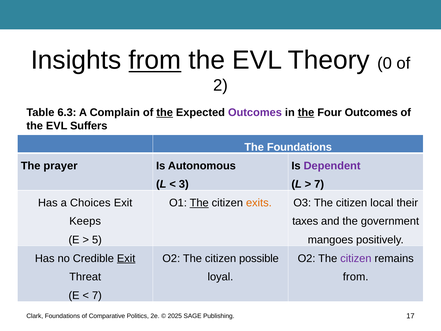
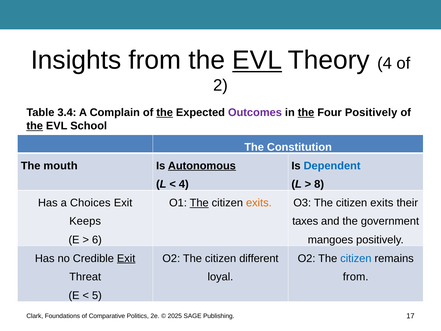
from underline: present -> none (155, 60)
EVL underline: none -> present (257, 60)
Theory 0: 0 -> 4 (385, 63)
6.3: 6.3 -> 3.4 (67, 112)
Four Outcomes: Outcomes -> Positively (371, 112)
the underline: none -> present (35, 126)
Suffers: Suffers -> School (89, 126)
The Foundations: Foundations -> Constitution (299, 147)
prayer: prayer -> mouth (61, 166)
Autonomous underline: none -> present (202, 166)
Dependent colour: purple -> blue (332, 166)
3: 3 -> 4 (184, 184)
7: 7 -> 8 (319, 184)
O3 The citizen local: local -> exits (382, 203)
5: 5 -> 6 (97, 240)
possible: possible -> different (259, 258)
citizen colour: purple -> blue (356, 258)
7: 7 -> 5 (97, 295)
